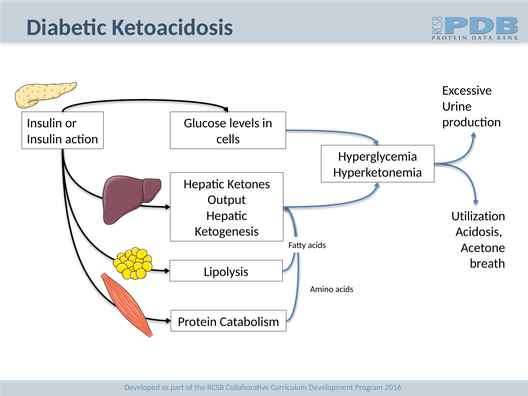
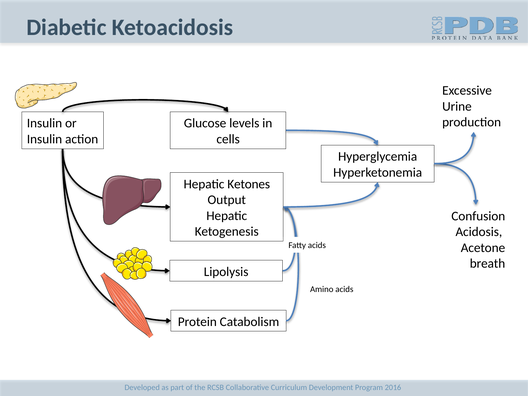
Utilization: Utilization -> Confusion (478, 216)
